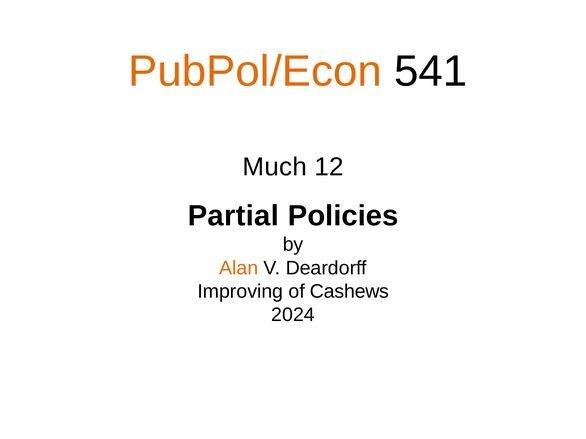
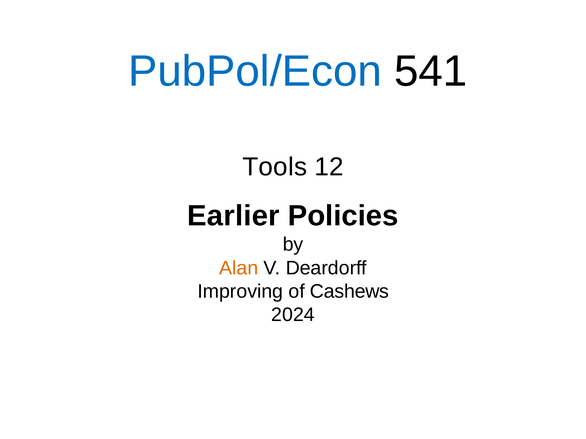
PubPol/Econ colour: orange -> blue (255, 71)
Much: Much -> Tools (275, 167)
Partial: Partial -> Earlier (233, 216)
